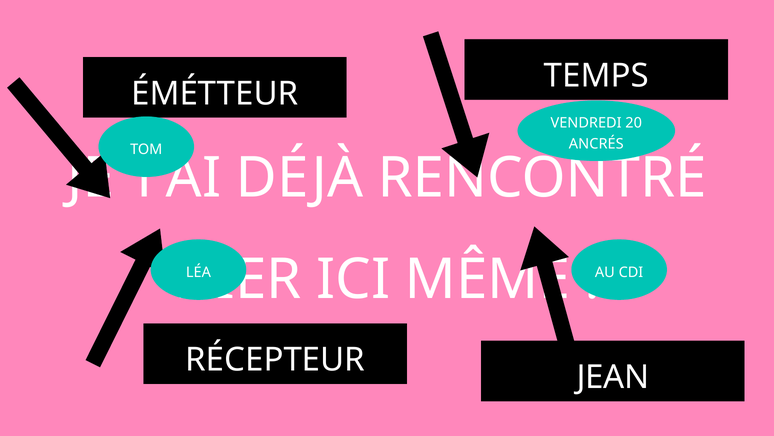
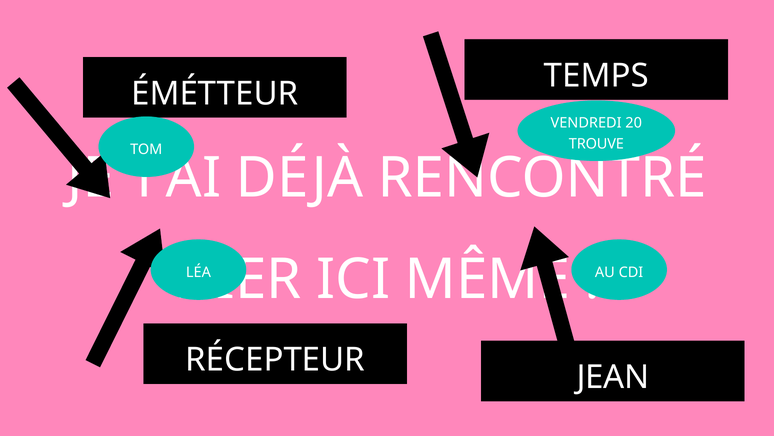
ANCRÉS: ANCRÉS -> TROUVE (596, 144)
